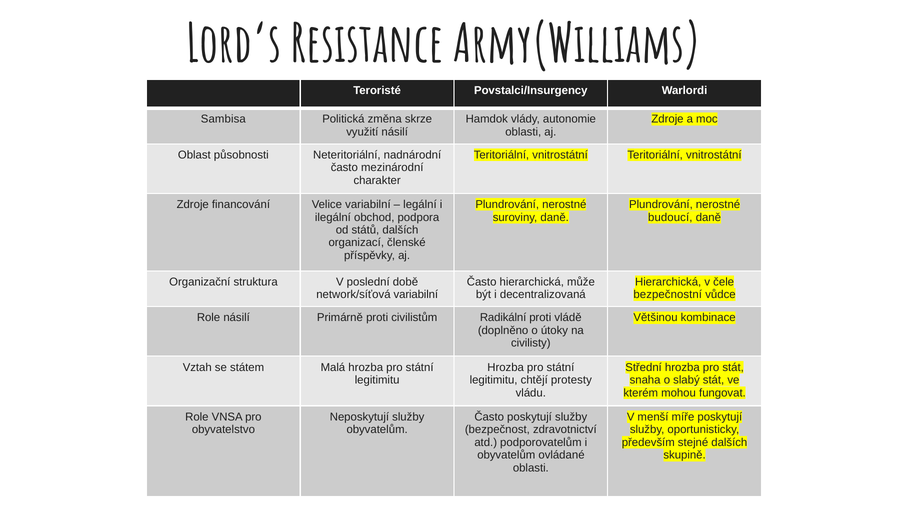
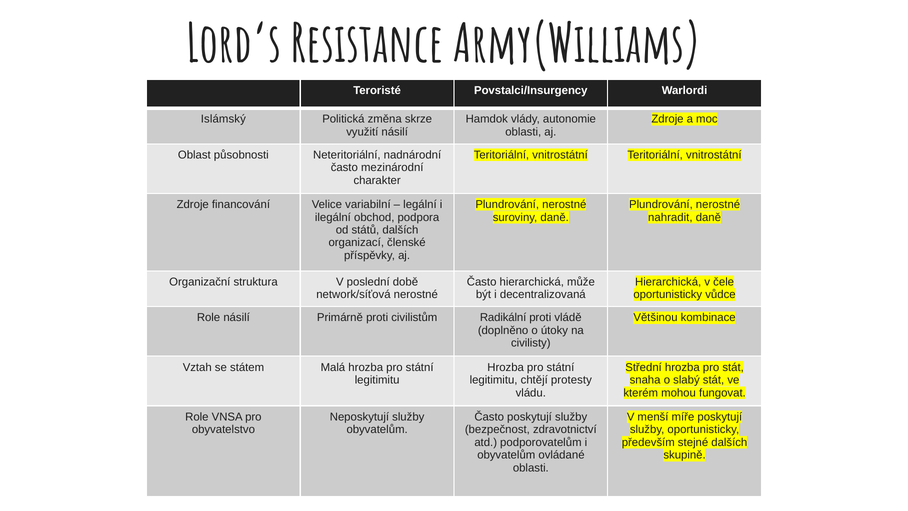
Sambisa: Sambisa -> Islámský (223, 119)
budoucí: budoucí -> nahradit (670, 217)
network/síťová variabilní: variabilní -> nerostné (416, 295)
bezpečnostní: bezpečnostní -> oportunisticky (668, 295)
